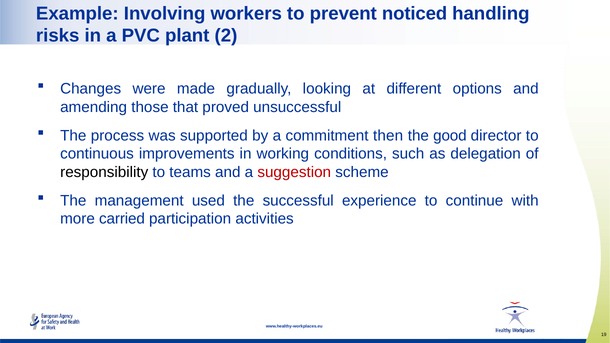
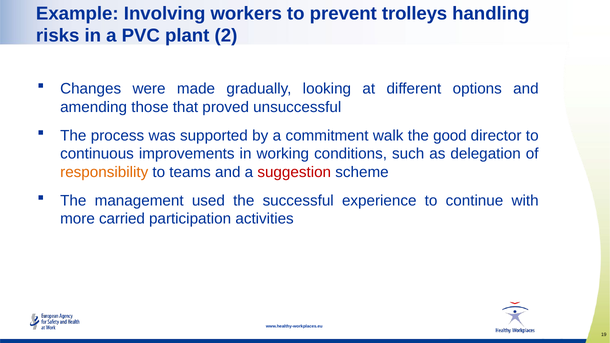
noticed: noticed -> trolleys (415, 13)
then: then -> walk (388, 136)
responsibility colour: black -> orange (104, 172)
